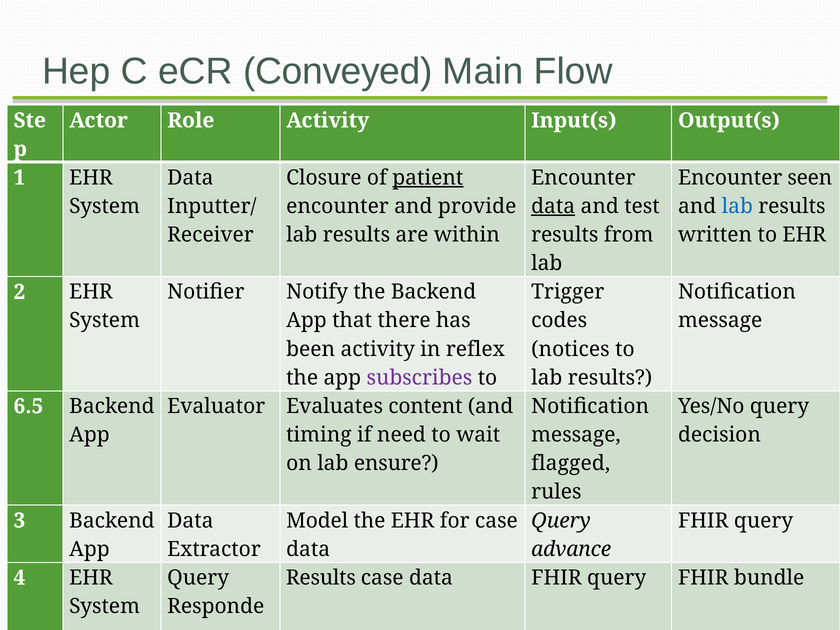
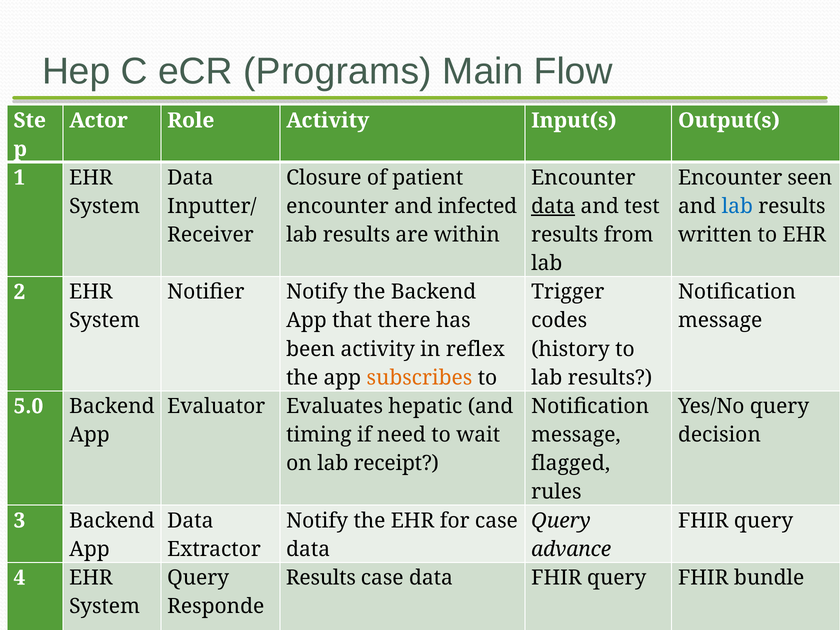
Conveyed: Conveyed -> Programs (338, 71)
patient underline: present -> none (428, 178)
provide: provide -> infected (477, 206)
notices: notices -> history (570, 349)
subscribes colour: purple -> orange (419, 378)
6.5: 6.5 -> 5.0 (28, 406)
content: content -> hepatic (425, 406)
ensure: ensure -> receipt (396, 463)
Model: Model -> Notify (317, 521)
